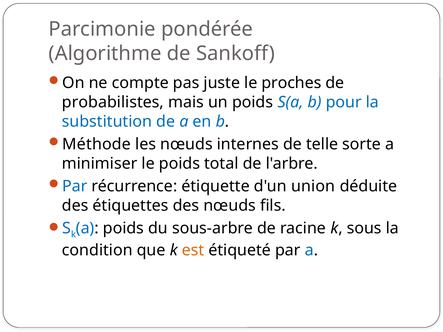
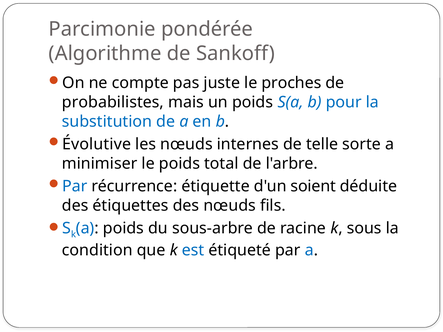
Méthode: Méthode -> Évolutive (97, 144)
union: union -> soient (313, 186)
est colour: orange -> blue (193, 250)
